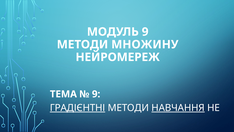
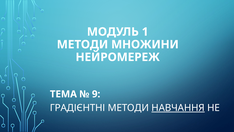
МОДУЛЬ 9: 9 -> 1 (145, 32)
МНОЖИНУ: МНОЖИНУ -> МНОЖИНИ (145, 44)
ГРАДІЄНТНІ underline: present -> none (78, 107)
